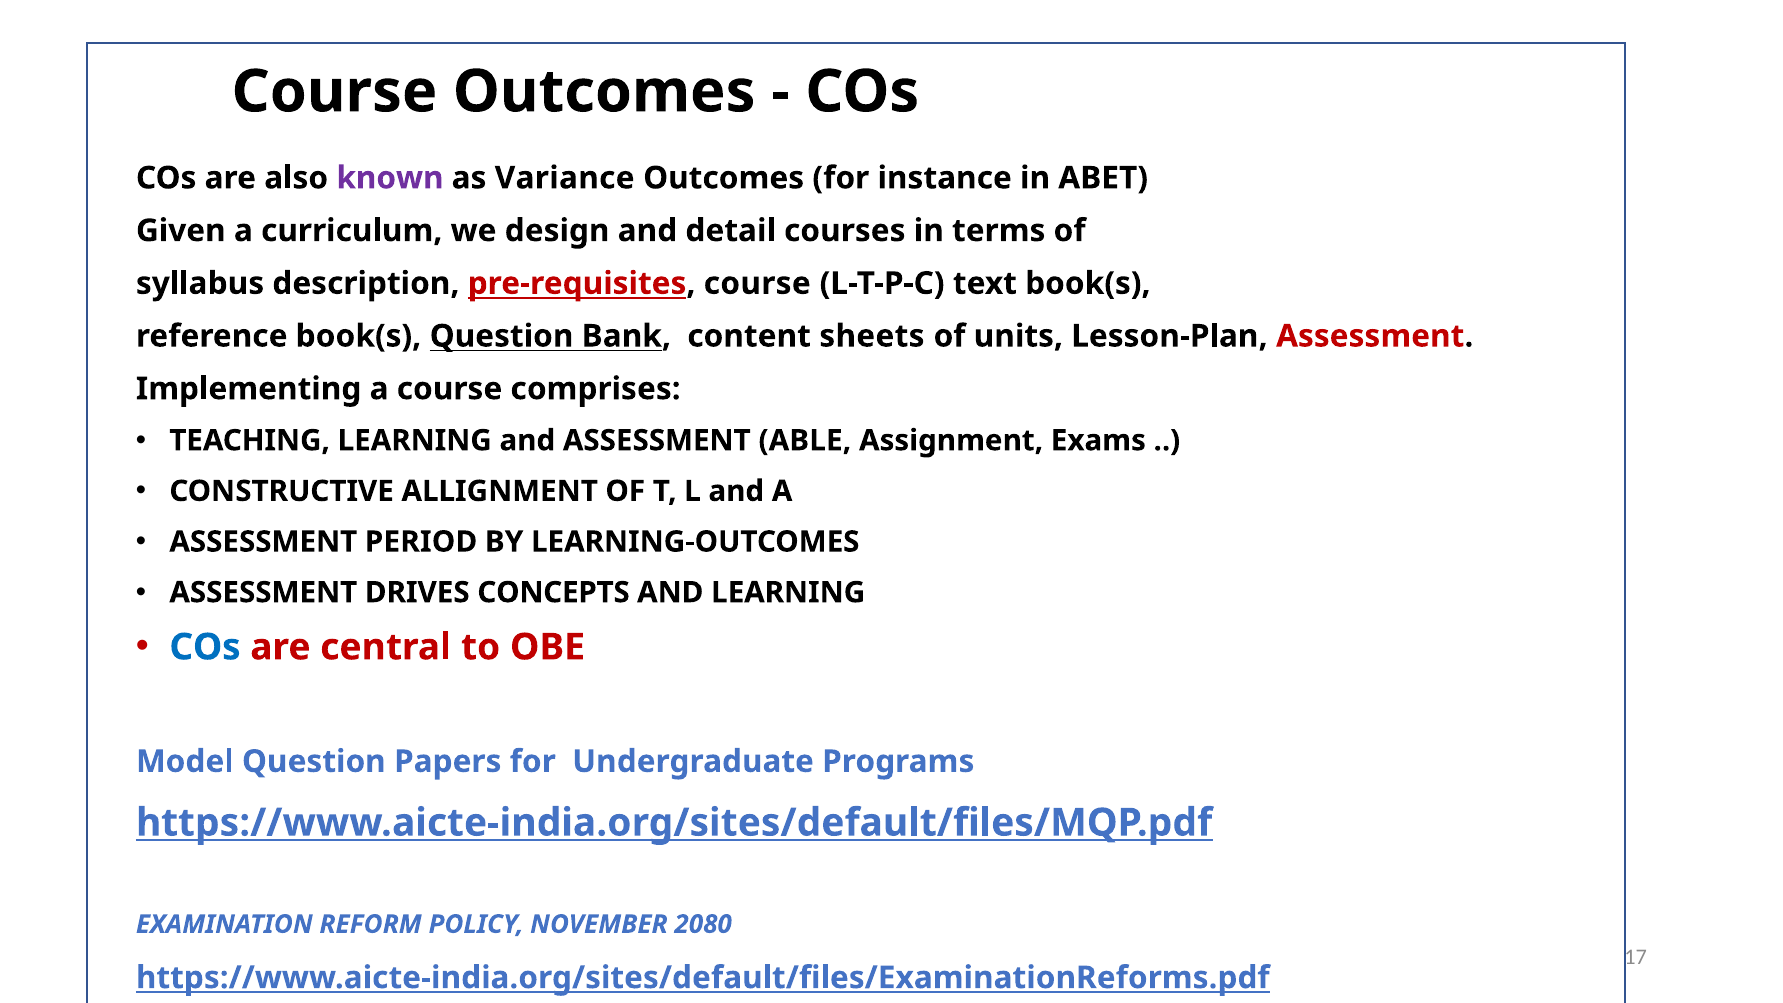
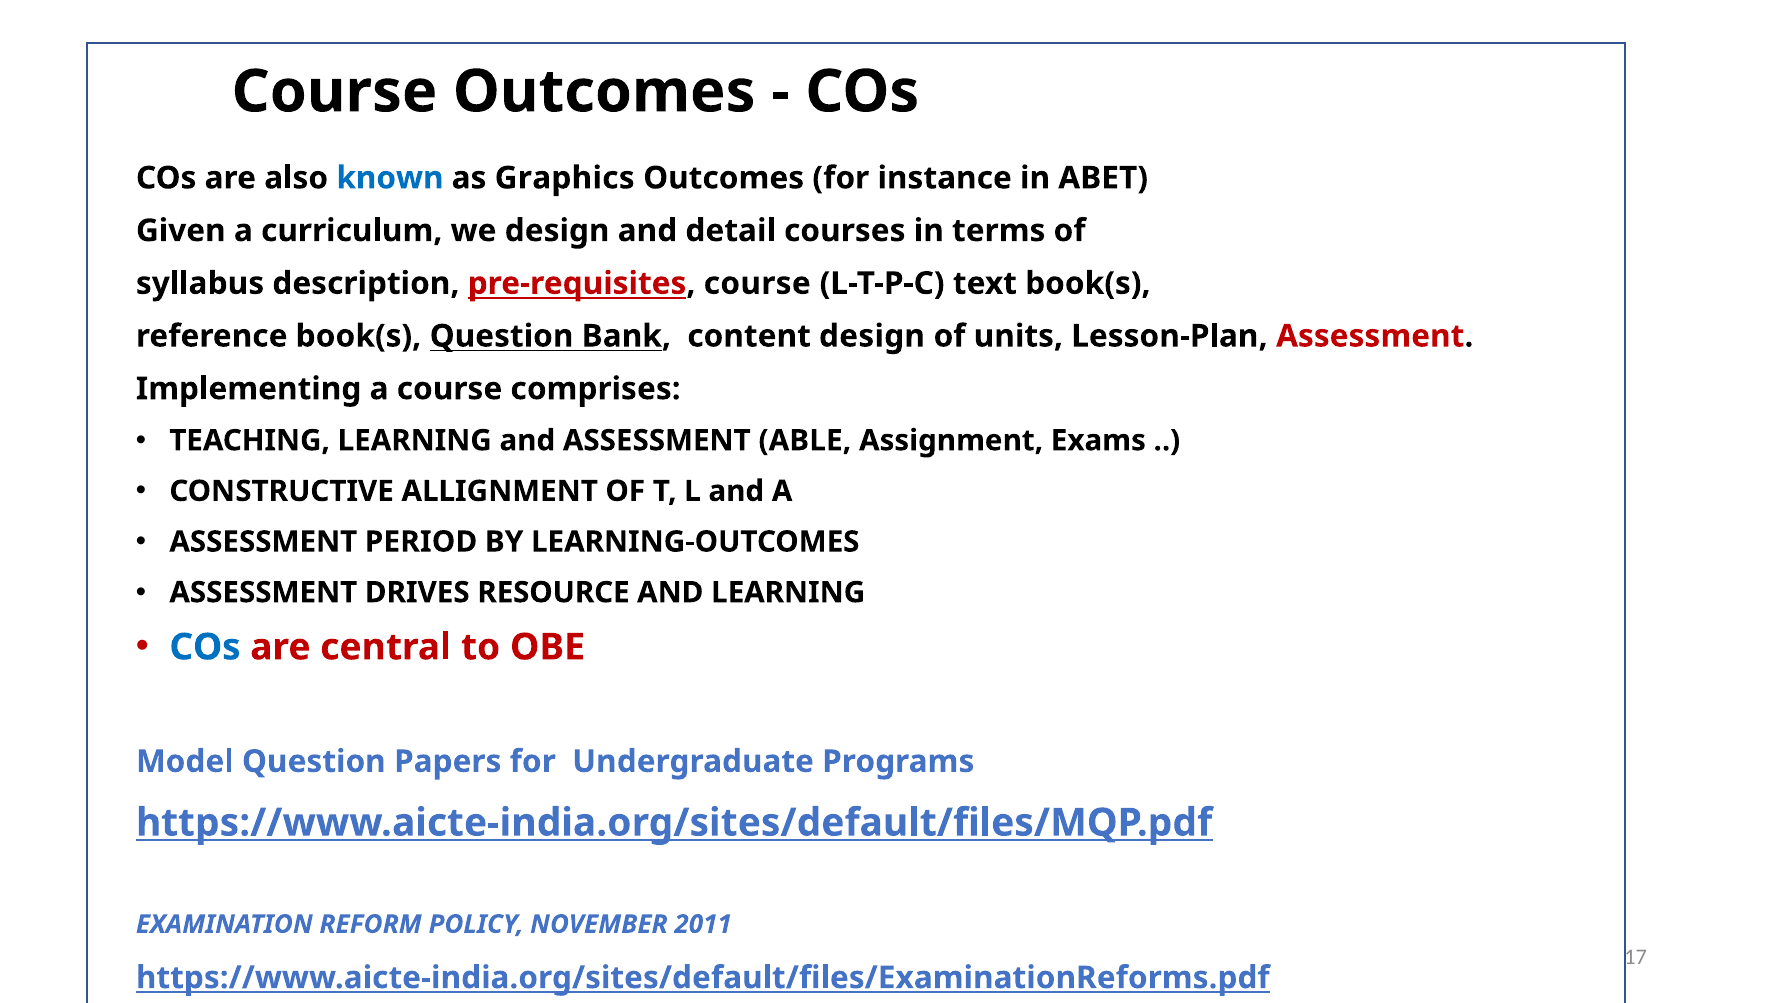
known colour: purple -> blue (390, 178)
Variance: Variance -> Graphics (565, 178)
content sheets: sheets -> design (872, 336)
CONCEPTS: CONCEPTS -> RESOURCE (553, 592)
2080: 2080 -> 2011 (703, 924)
